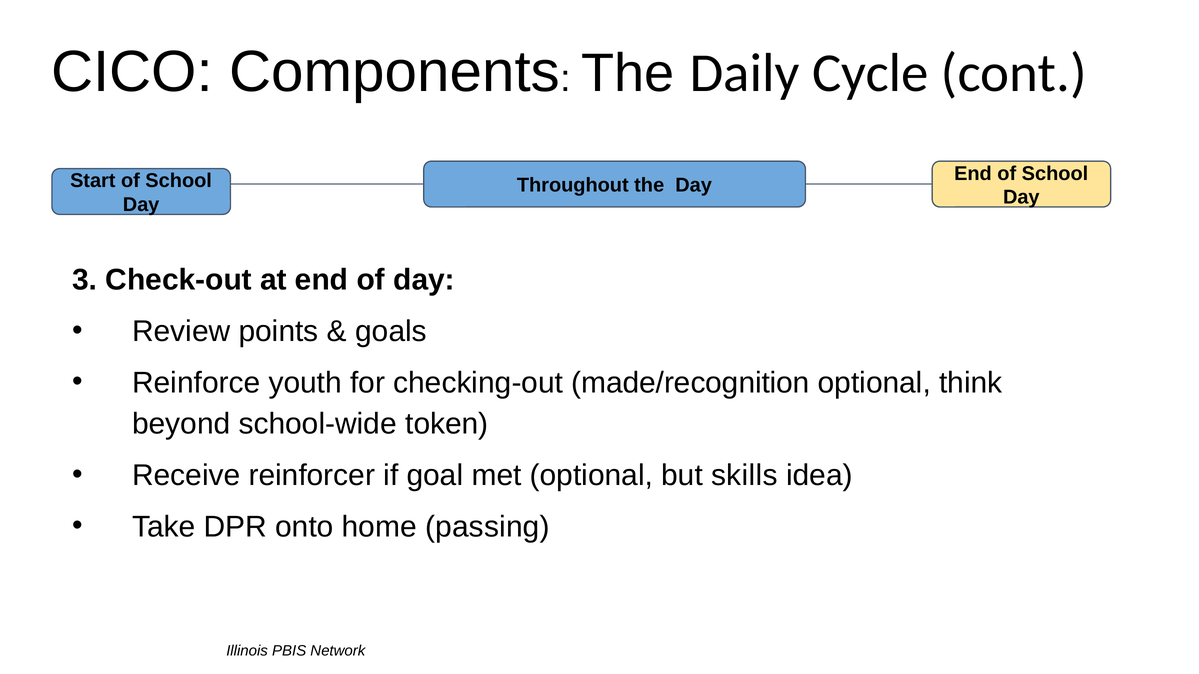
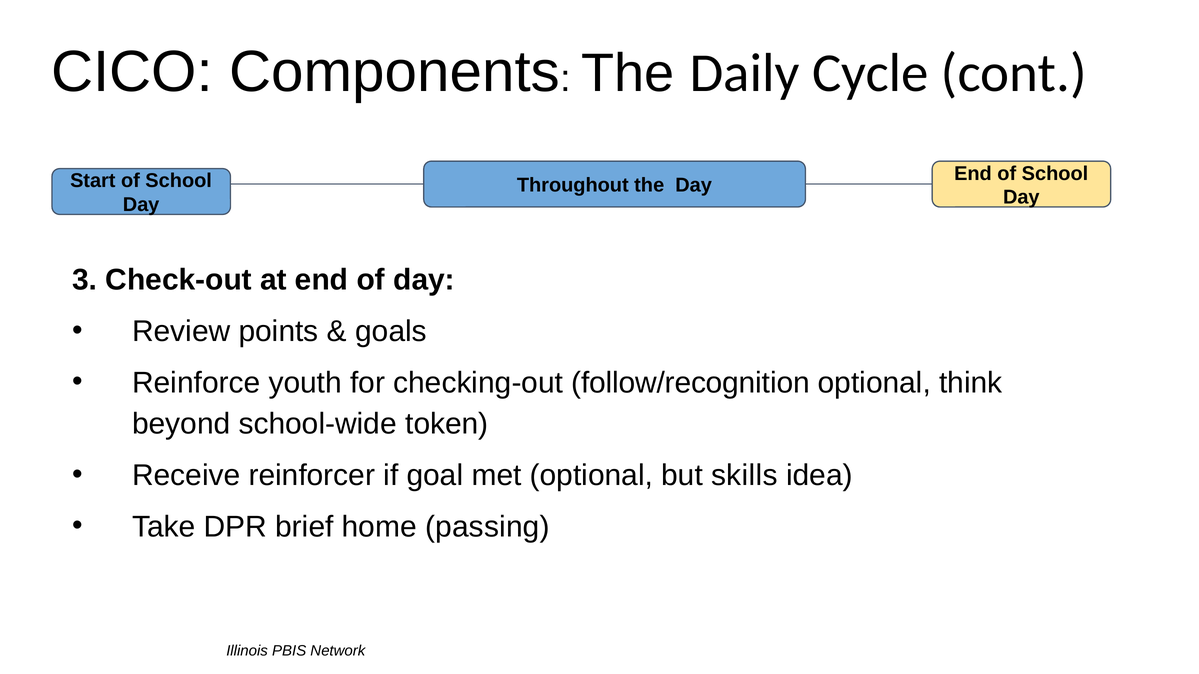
made/recognition: made/recognition -> follow/recognition (691, 383)
onto: onto -> brief (304, 527)
